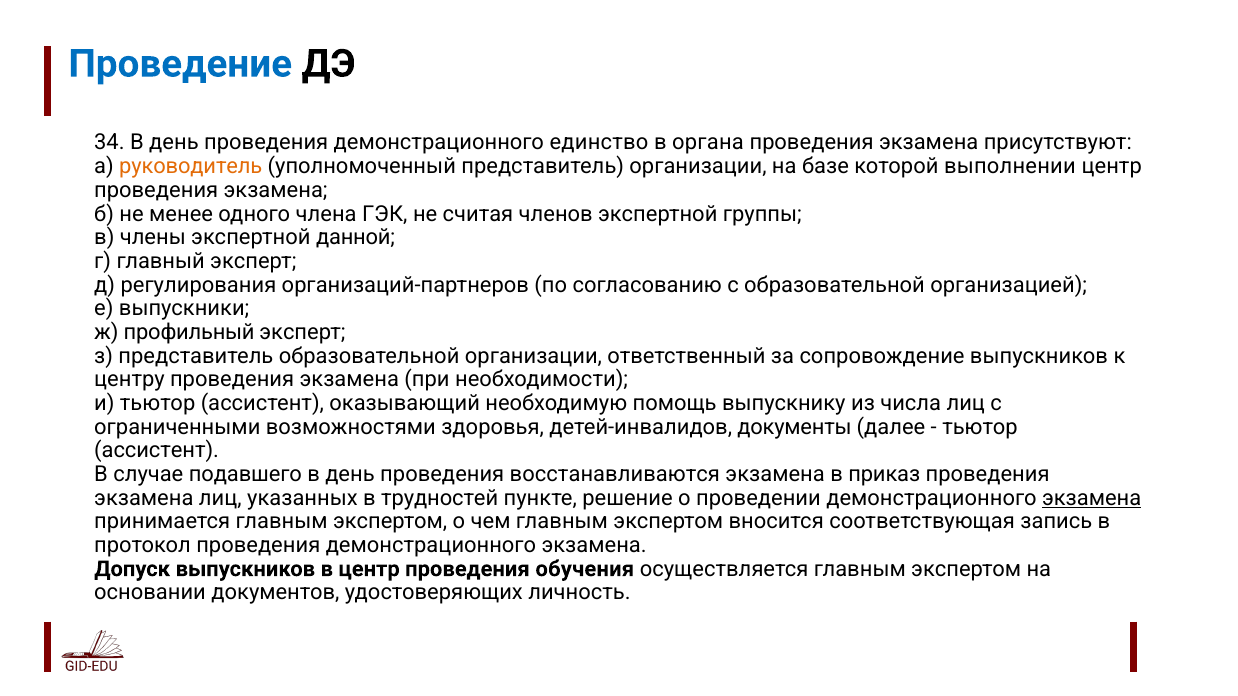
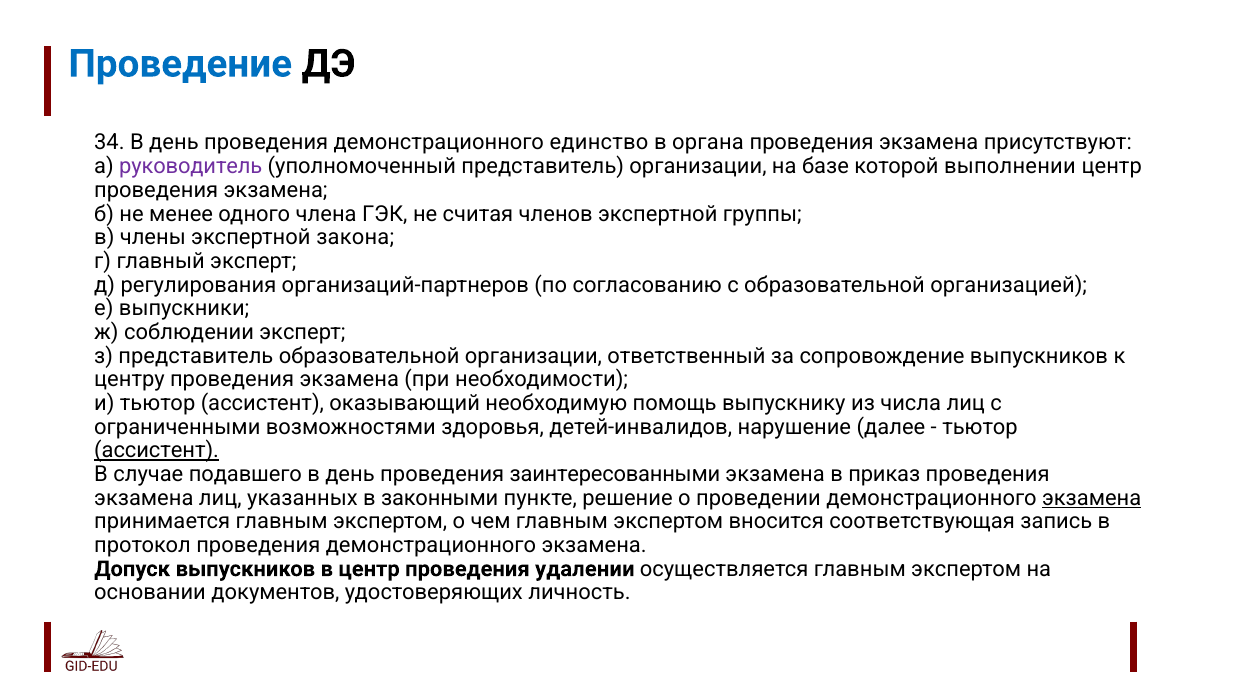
руководитель colour: orange -> purple (191, 167)
данной: данной -> закона (355, 238)
профильный: профильный -> соблюдении (189, 332)
документы: документы -> нарушение (794, 427)
ассистент underline: none -> present (157, 451)
восстанавливаются: восстанавливаются -> заинтересованными (615, 474)
трудностей: трудностей -> законными (440, 498)
обучения: обучения -> удалении (585, 569)
